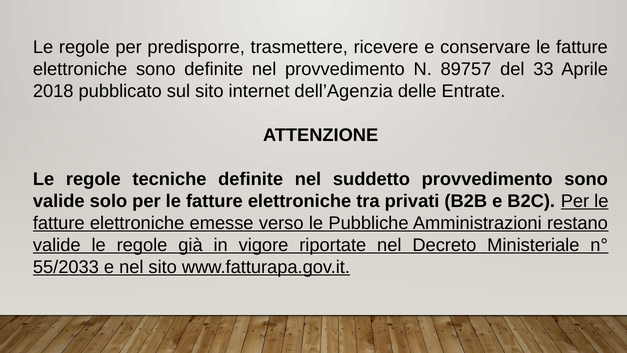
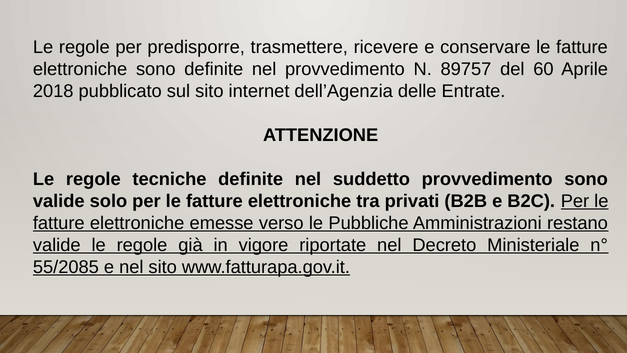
33: 33 -> 60 (543, 69)
55/2033: 55/2033 -> 55/2085 (66, 267)
